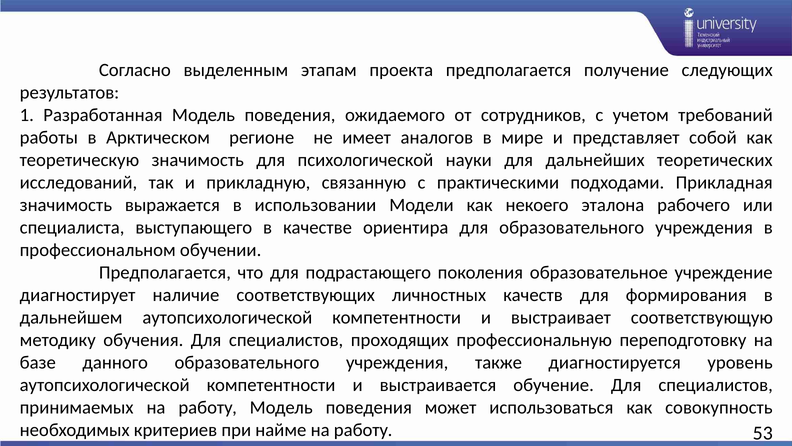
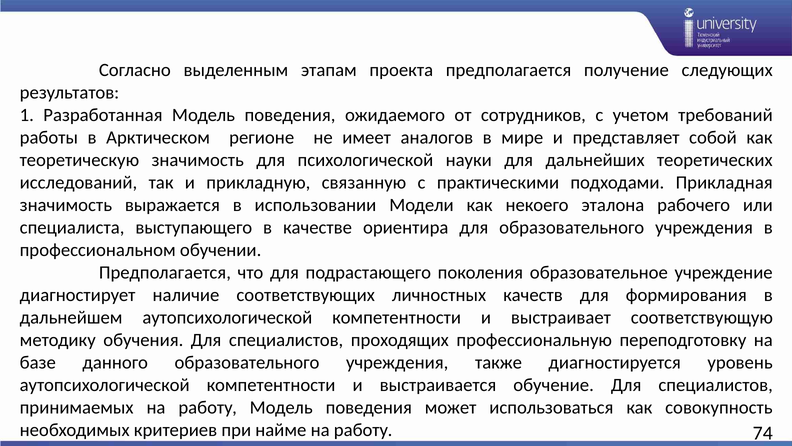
53: 53 -> 74 (763, 433)
